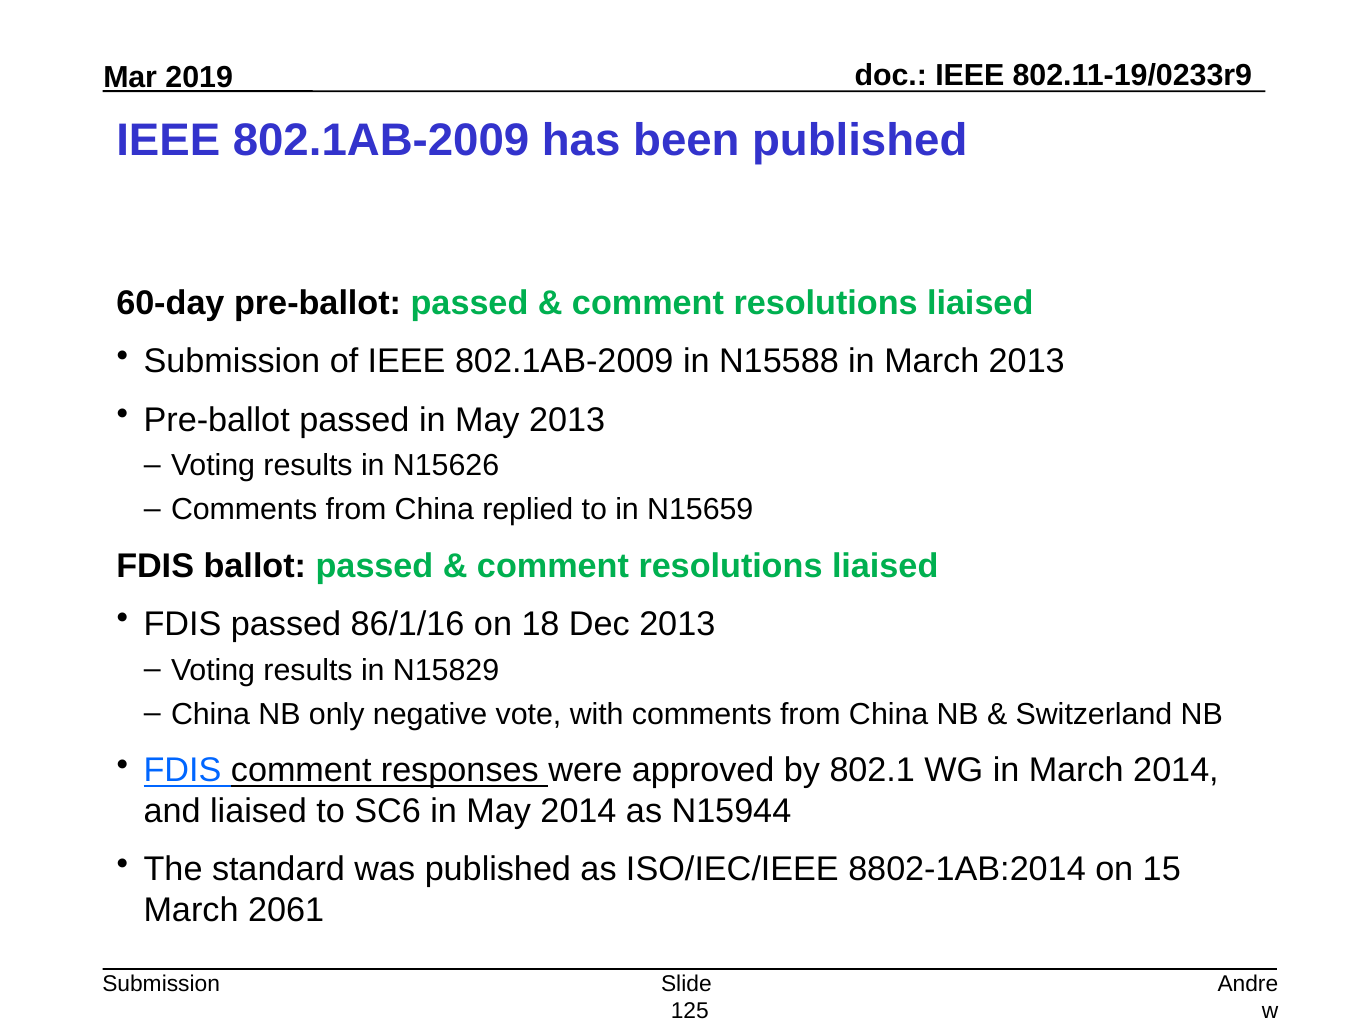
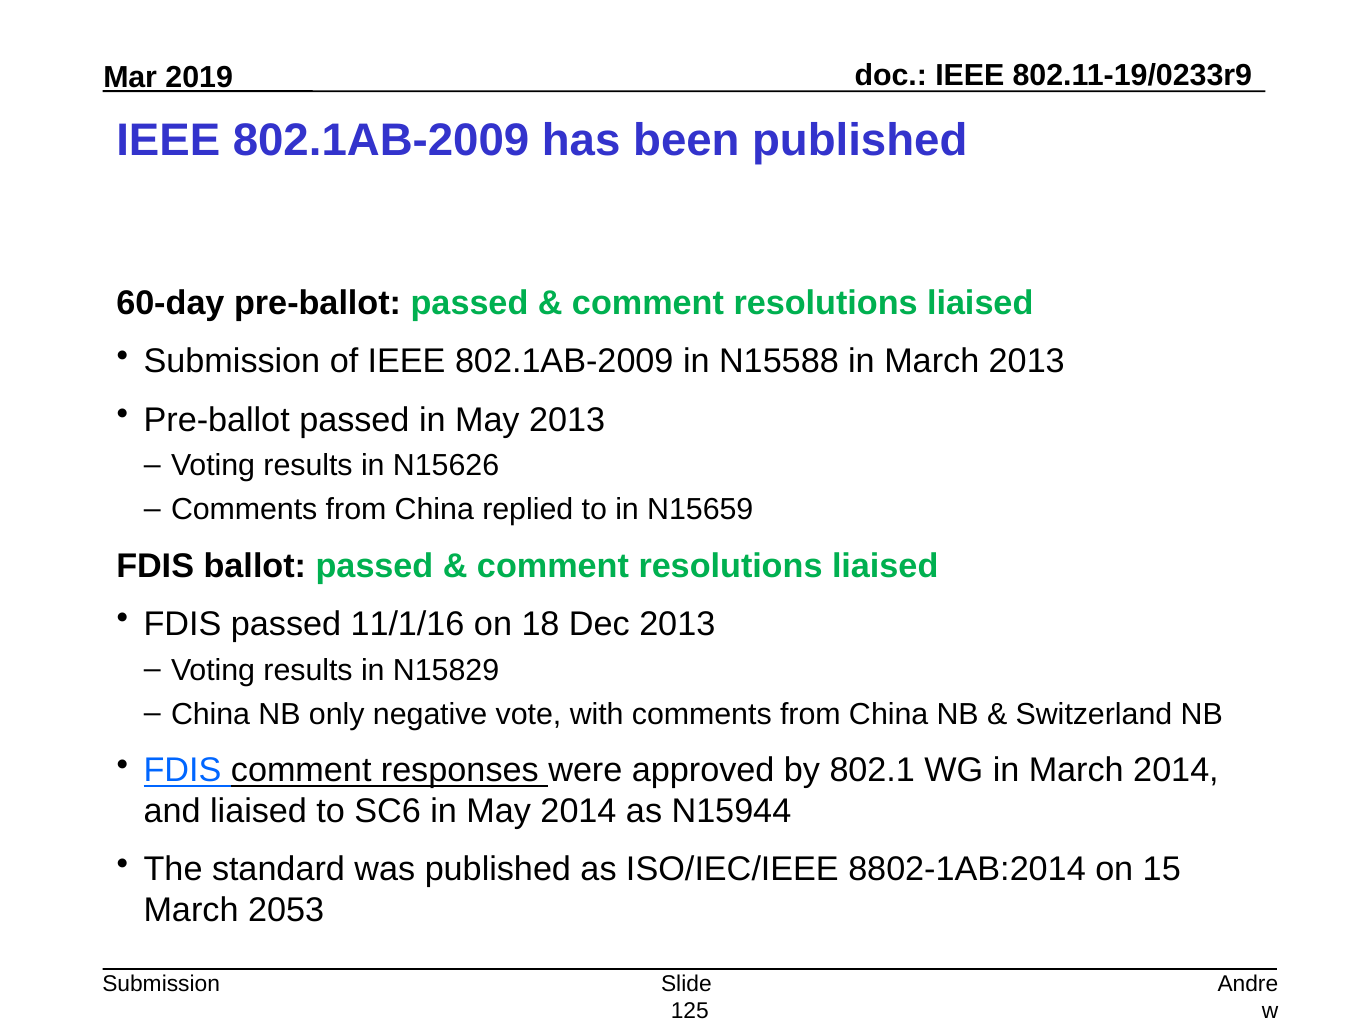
86/1/16: 86/1/16 -> 11/1/16 (407, 624)
2061: 2061 -> 2053 (286, 911)
